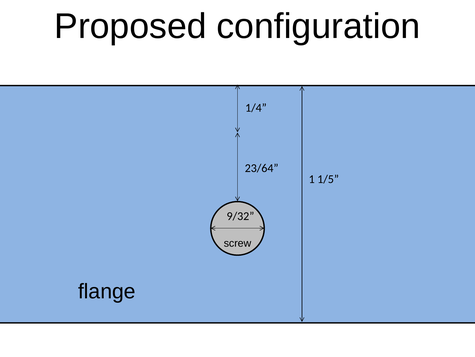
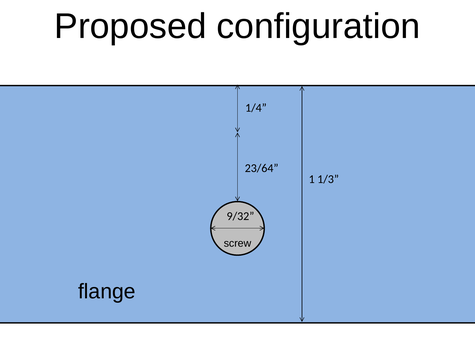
1/5: 1/5 -> 1/3 (328, 179)
